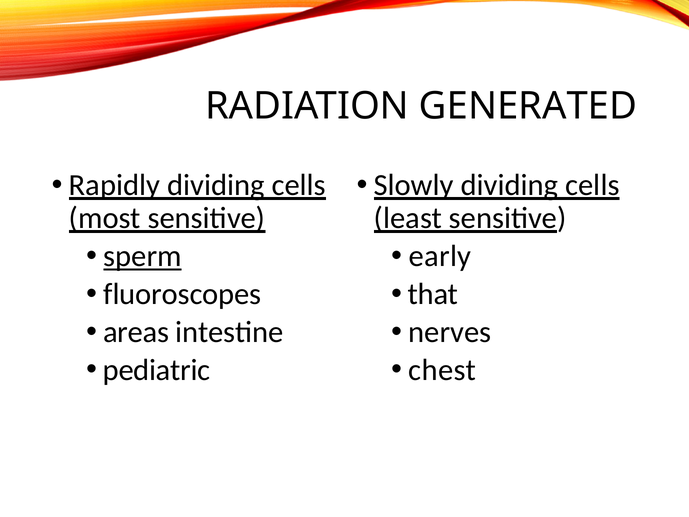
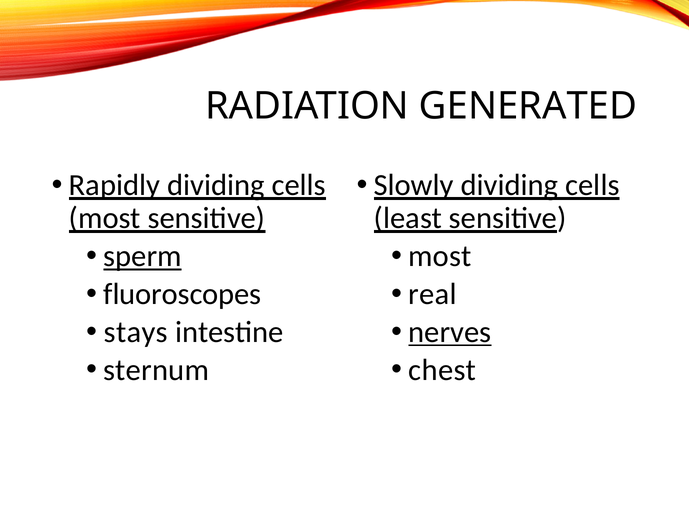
early: early -> most (440, 256)
that: that -> real (433, 294)
areas: areas -> stays (136, 332)
nerves underline: none -> present (450, 332)
pediatric: pediatric -> sternum (156, 370)
